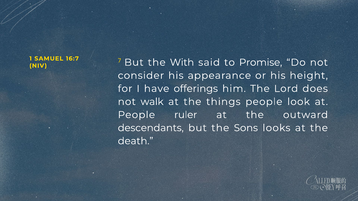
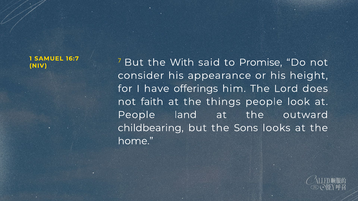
walk: walk -> faith (152, 102)
ruler: ruler -> land (186, 115)
descendants: descendants -> childbearing (151, 128)
death: death -> home (136, 141)
